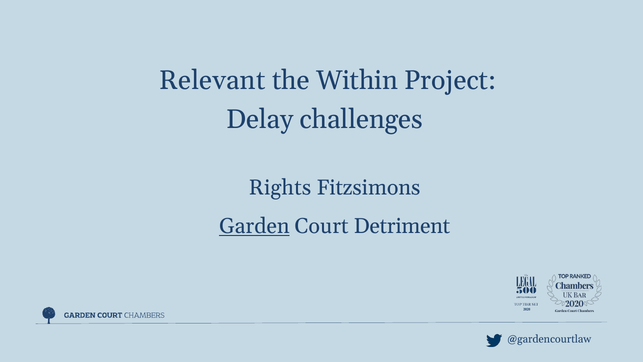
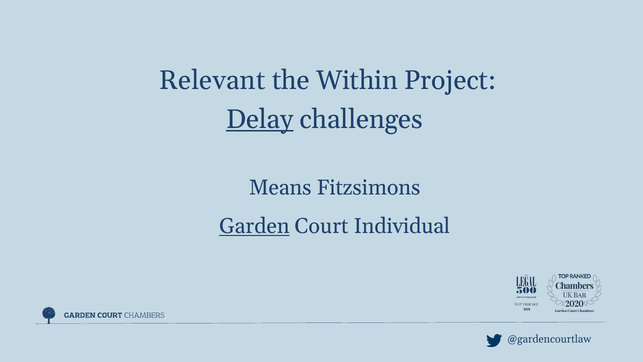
Delay underline: none -> present (260, 119)
Rights: Rights -> Means (280, 187)
Detriment: Detriment -> Individual (402, 226)
